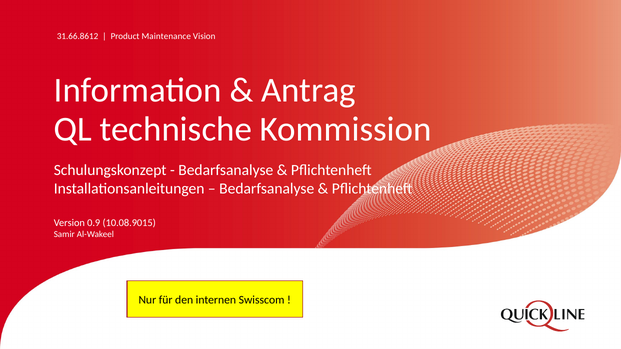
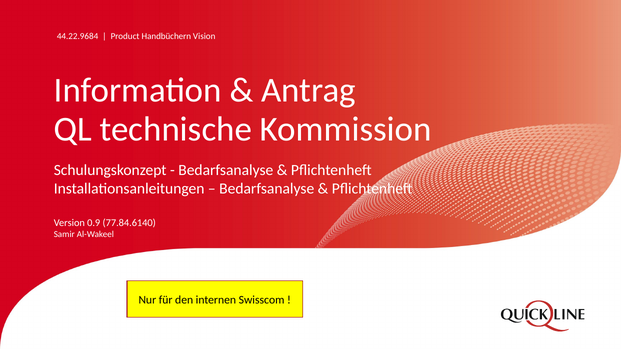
31.66.8612: 31.66.8612 -> 44.22.9684 (78, 36)
Maintenance: Maintenance -> Handbüchern (166, 36)
10.08.9015: 10.08.9015 -> 77.84.6140 (129, 223)
